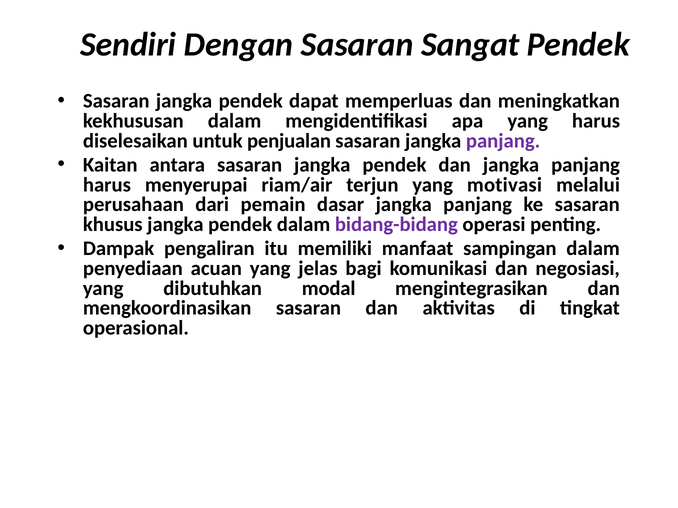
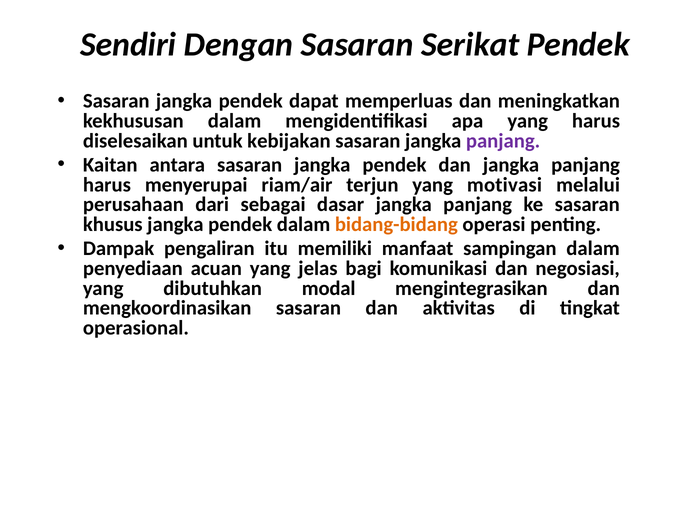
Sangat: Sangat -> Serikat (470, 45)
penjualan: penjualan -> kebijakan (289, 141)
pemain: pemain -> sebagai (273, 205)
bidang-bidang colour: purple -> orange (396, 225)
